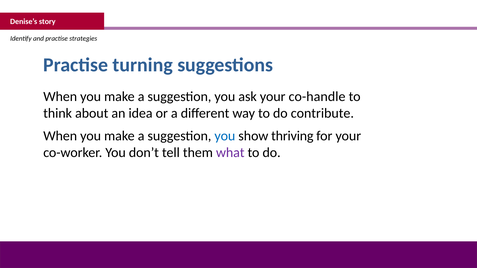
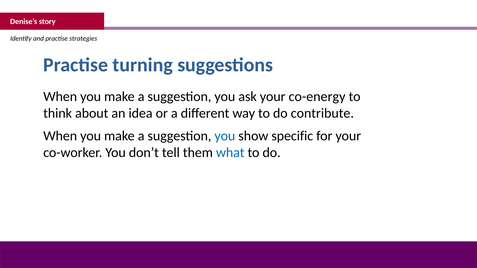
co-handle: co-handle -> co-energy (317, 97)
thriving: thriving -> specific (292, 136)
what colour: purple -> blue (230, 153)
